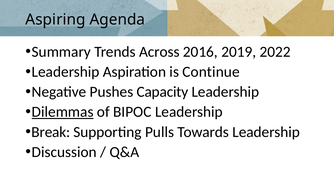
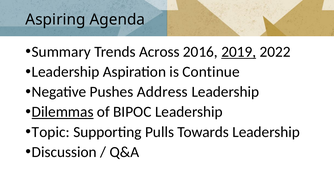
2019 underline: none -> present (239, 52)
Capacity: Capacity -> Address (162, 92)
Break: Break -> Topic (51, 132)
